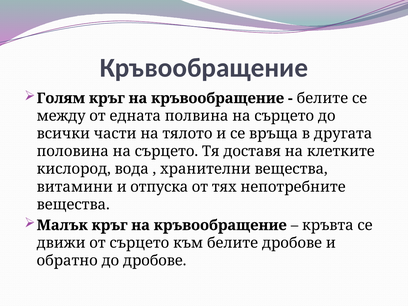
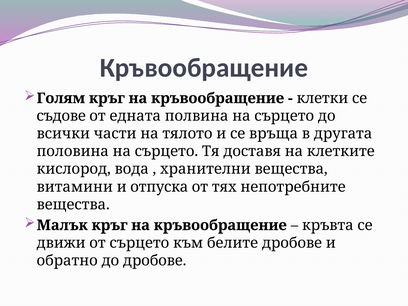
белите: белите -> клетки (322, 98)
между: между -> съдове (61, 116)
